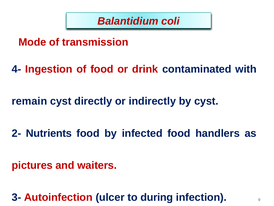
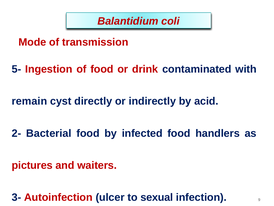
4-: 4- -> 5- (16, 69)
by cyst: cyst -> acid (206, 101)
Nutrients: Nutrients -> Bacterial (49, 133)
during: during -> sexual (157, 197)
